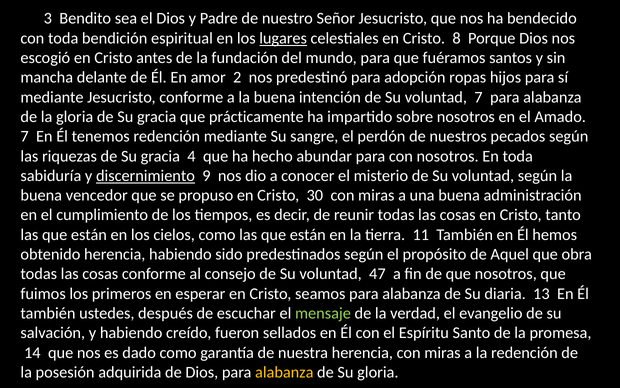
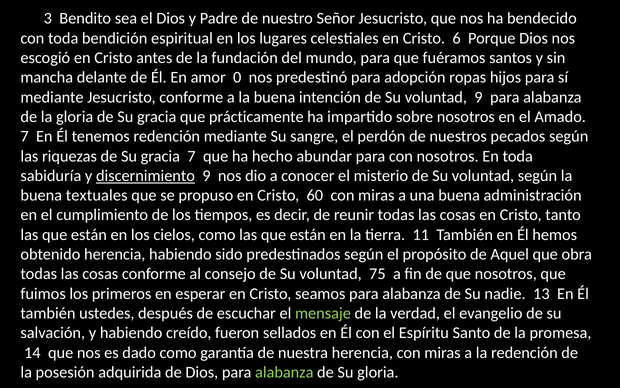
lugares underline: present -> none (283, 38)
8: 8 -> 6 (457, 38)
2: 2 -> 0 (237, 77)
voluntad 7: 7 -> 9 (478, 97)
gracia 4: 4 -> 7 (191, 156)
vencedor: vencedor -> textuales (97, 195)
30: 30 -> 60 (315, 195)
47: 47 -> 75 (377, 274)
diaria: diaria -> nadie (505, 293)
alabanza colour: yellow -> light green (284, 372)
